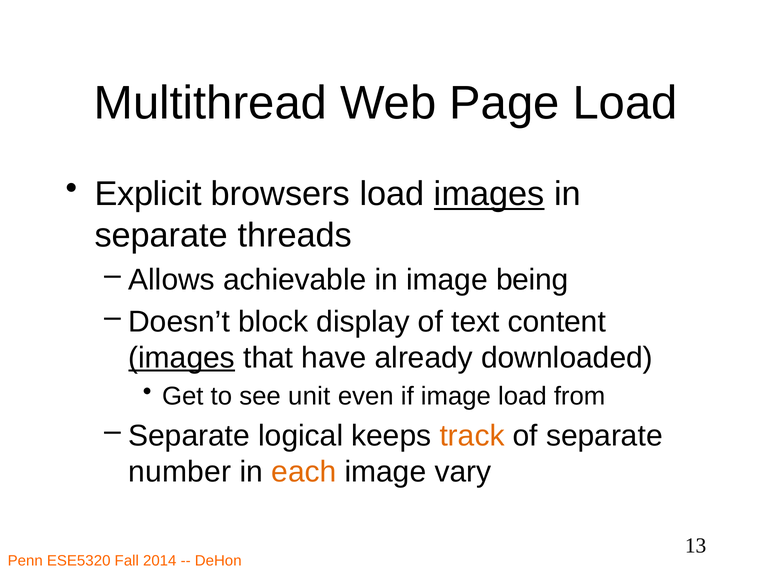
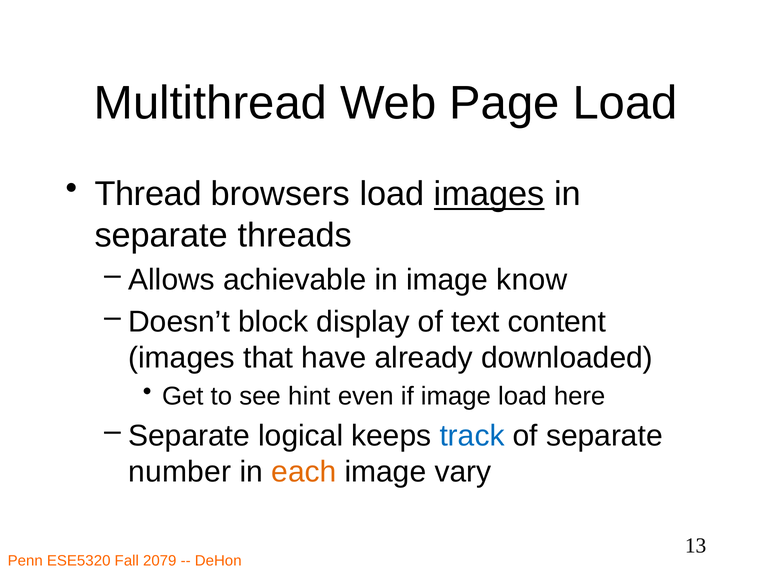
Explicit: Explicit -> Thread (148, 194)
being: being -> know (532, 280)
images underline: present -> none (182, 358)
unit: unit -> hint (309, 396)
from: from -> here (580, 396)
track colour: orange -> blue (472, 436)
2014: 2014 -> 2079 (160, 561)
